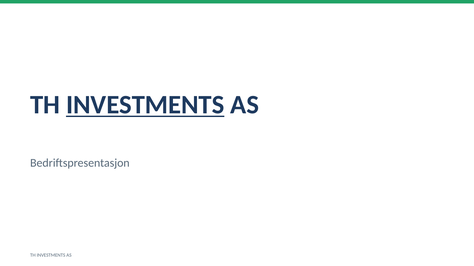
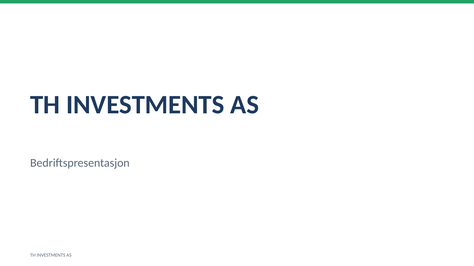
INVESTMENTS underline: present -> none (145, 105)
